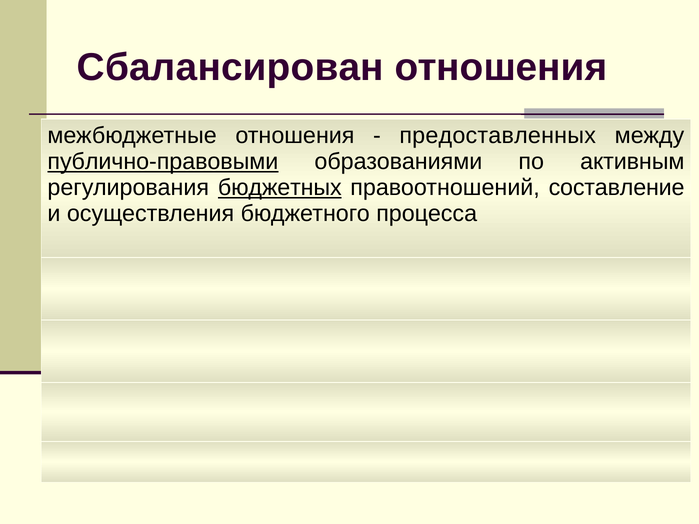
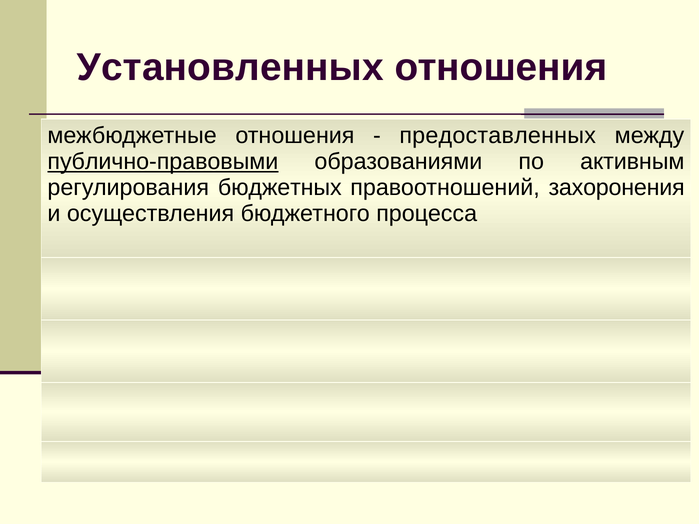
Сбалансирован: Сбалансирован -> Установленных (230, 68)
бюджетных underline: present -> none (280, 188)
составление: составление -> захоронения (617, 188)
